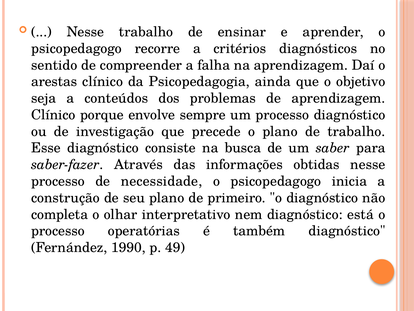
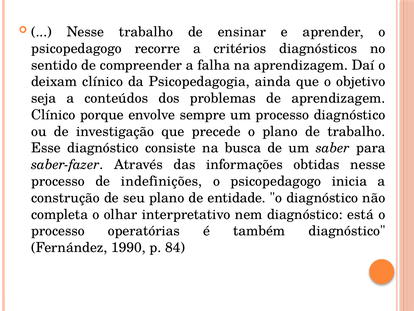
arestas: arestas -> deixam (54, 82)
necessidade: necessidade -> indefinições (162, 181)
primeiro: primeiro -> entidade (237, 198)
49: 49 -> 84 (175, 247)
